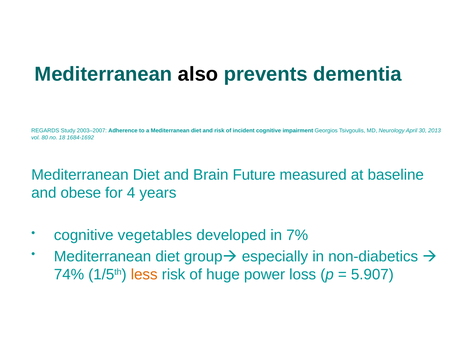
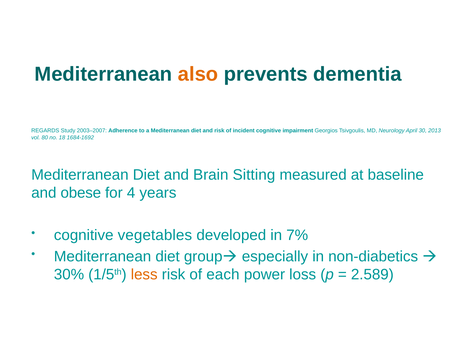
also colour: black -> orange (198, 74)
Future: Future -> Sitting (254, 175)
74%: 74% -> 30% (69, 274)
huge: huge -> each (223, 274)
5.907: 5.907 -> 2.589 (372, 274)
